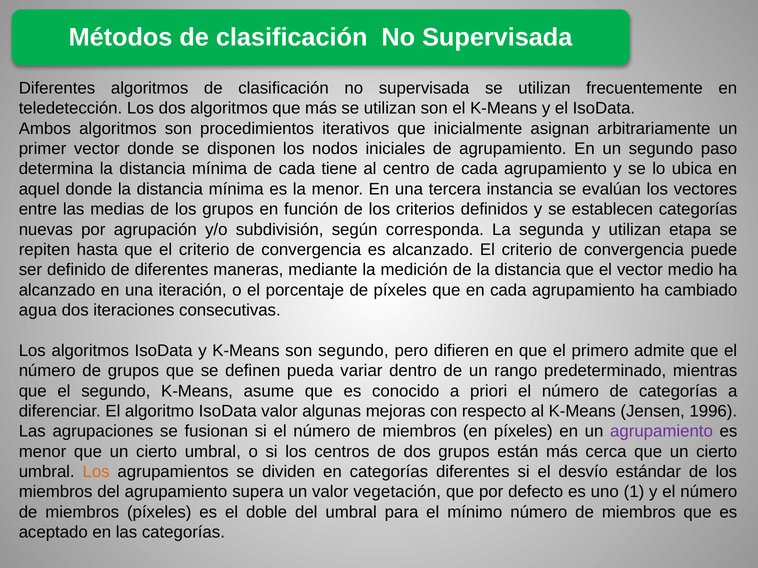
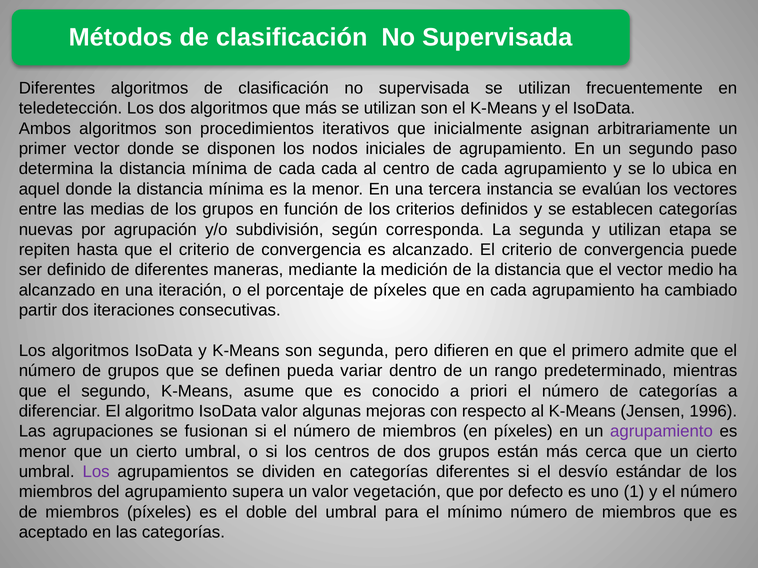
cada tiene: tiene -> cada (339, 169)
agua: agua -> partir (38, 311)
son segundo: segundo -> segunda (353, 351)
Los colour: orange -> purple (96, 472)
